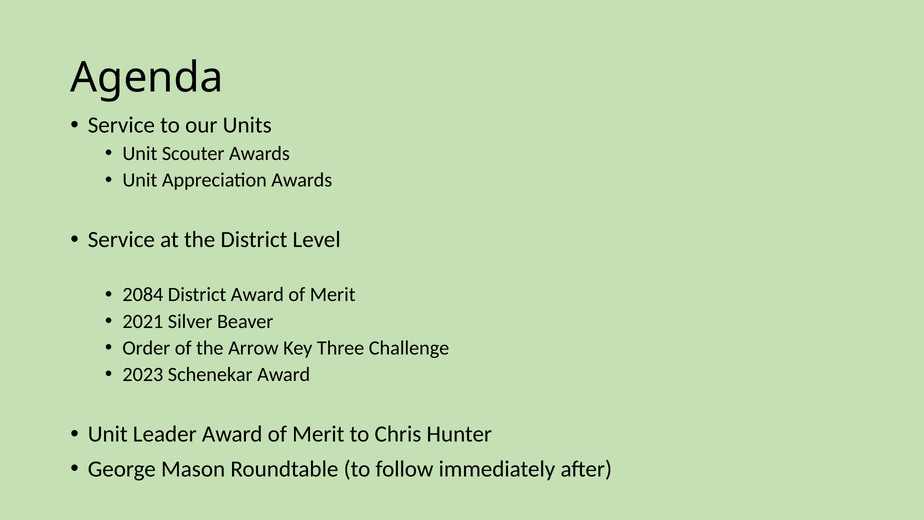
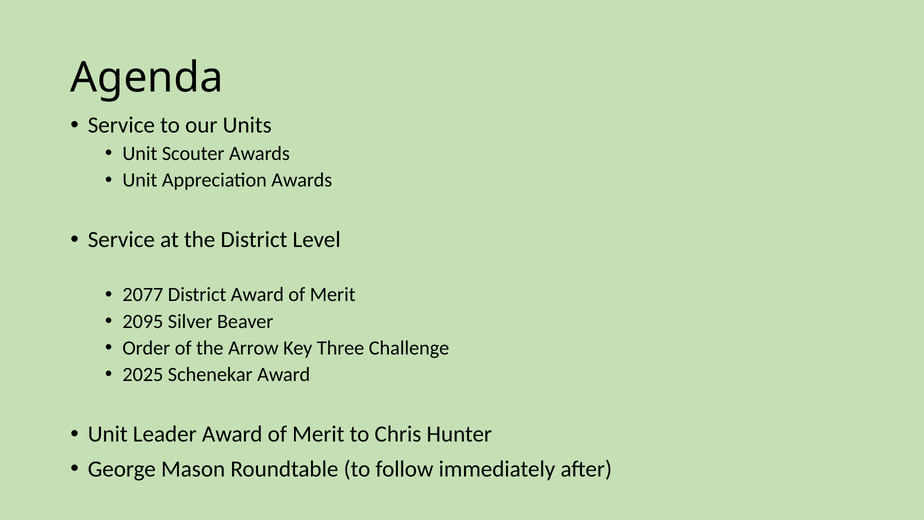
2084: 2084 -> 2077 (143, 295)
2021: 2021 -> 2095 (143, 321)
2023: 2023 -> 2025 (143, 374)
